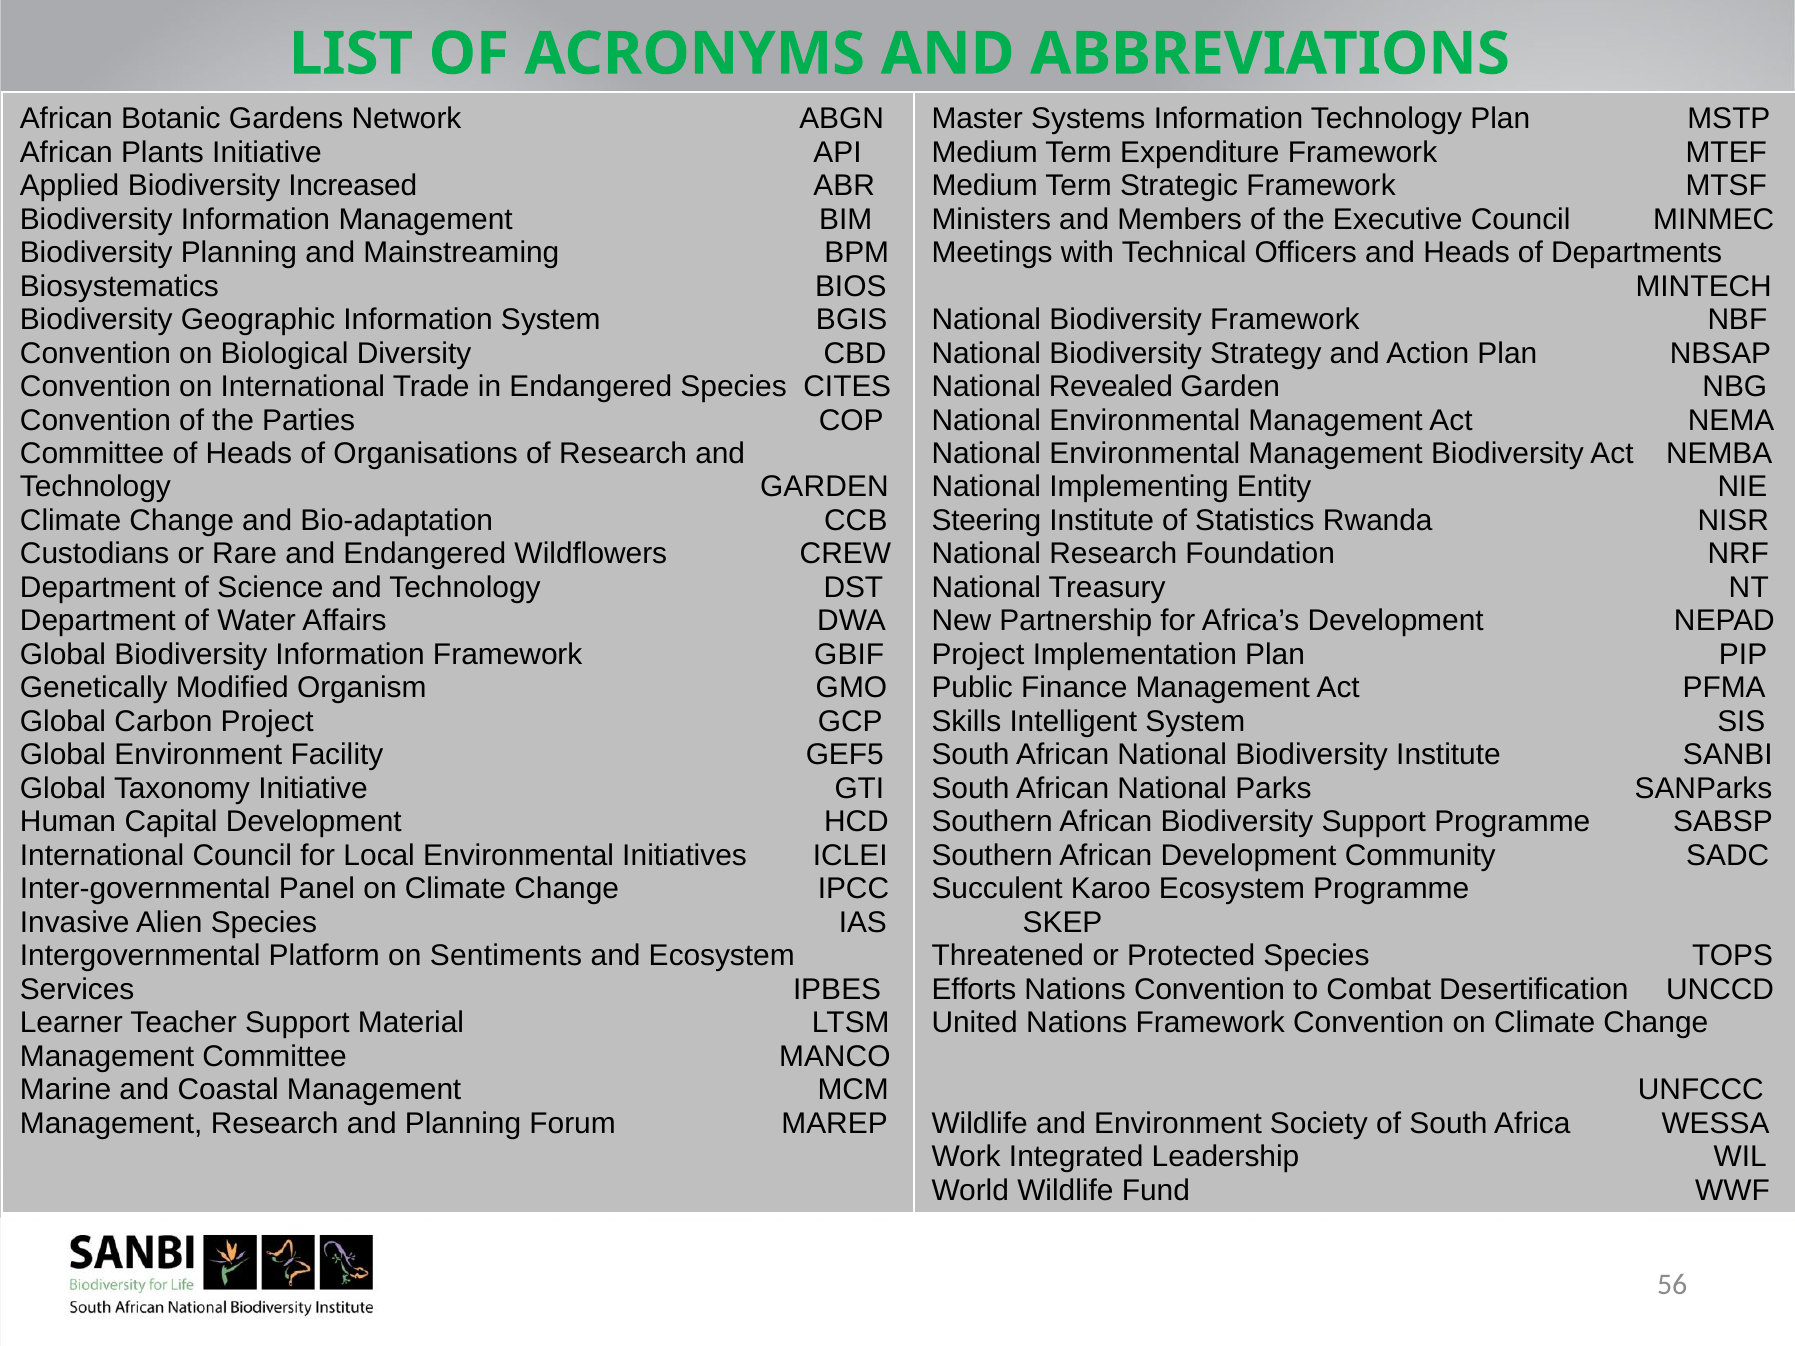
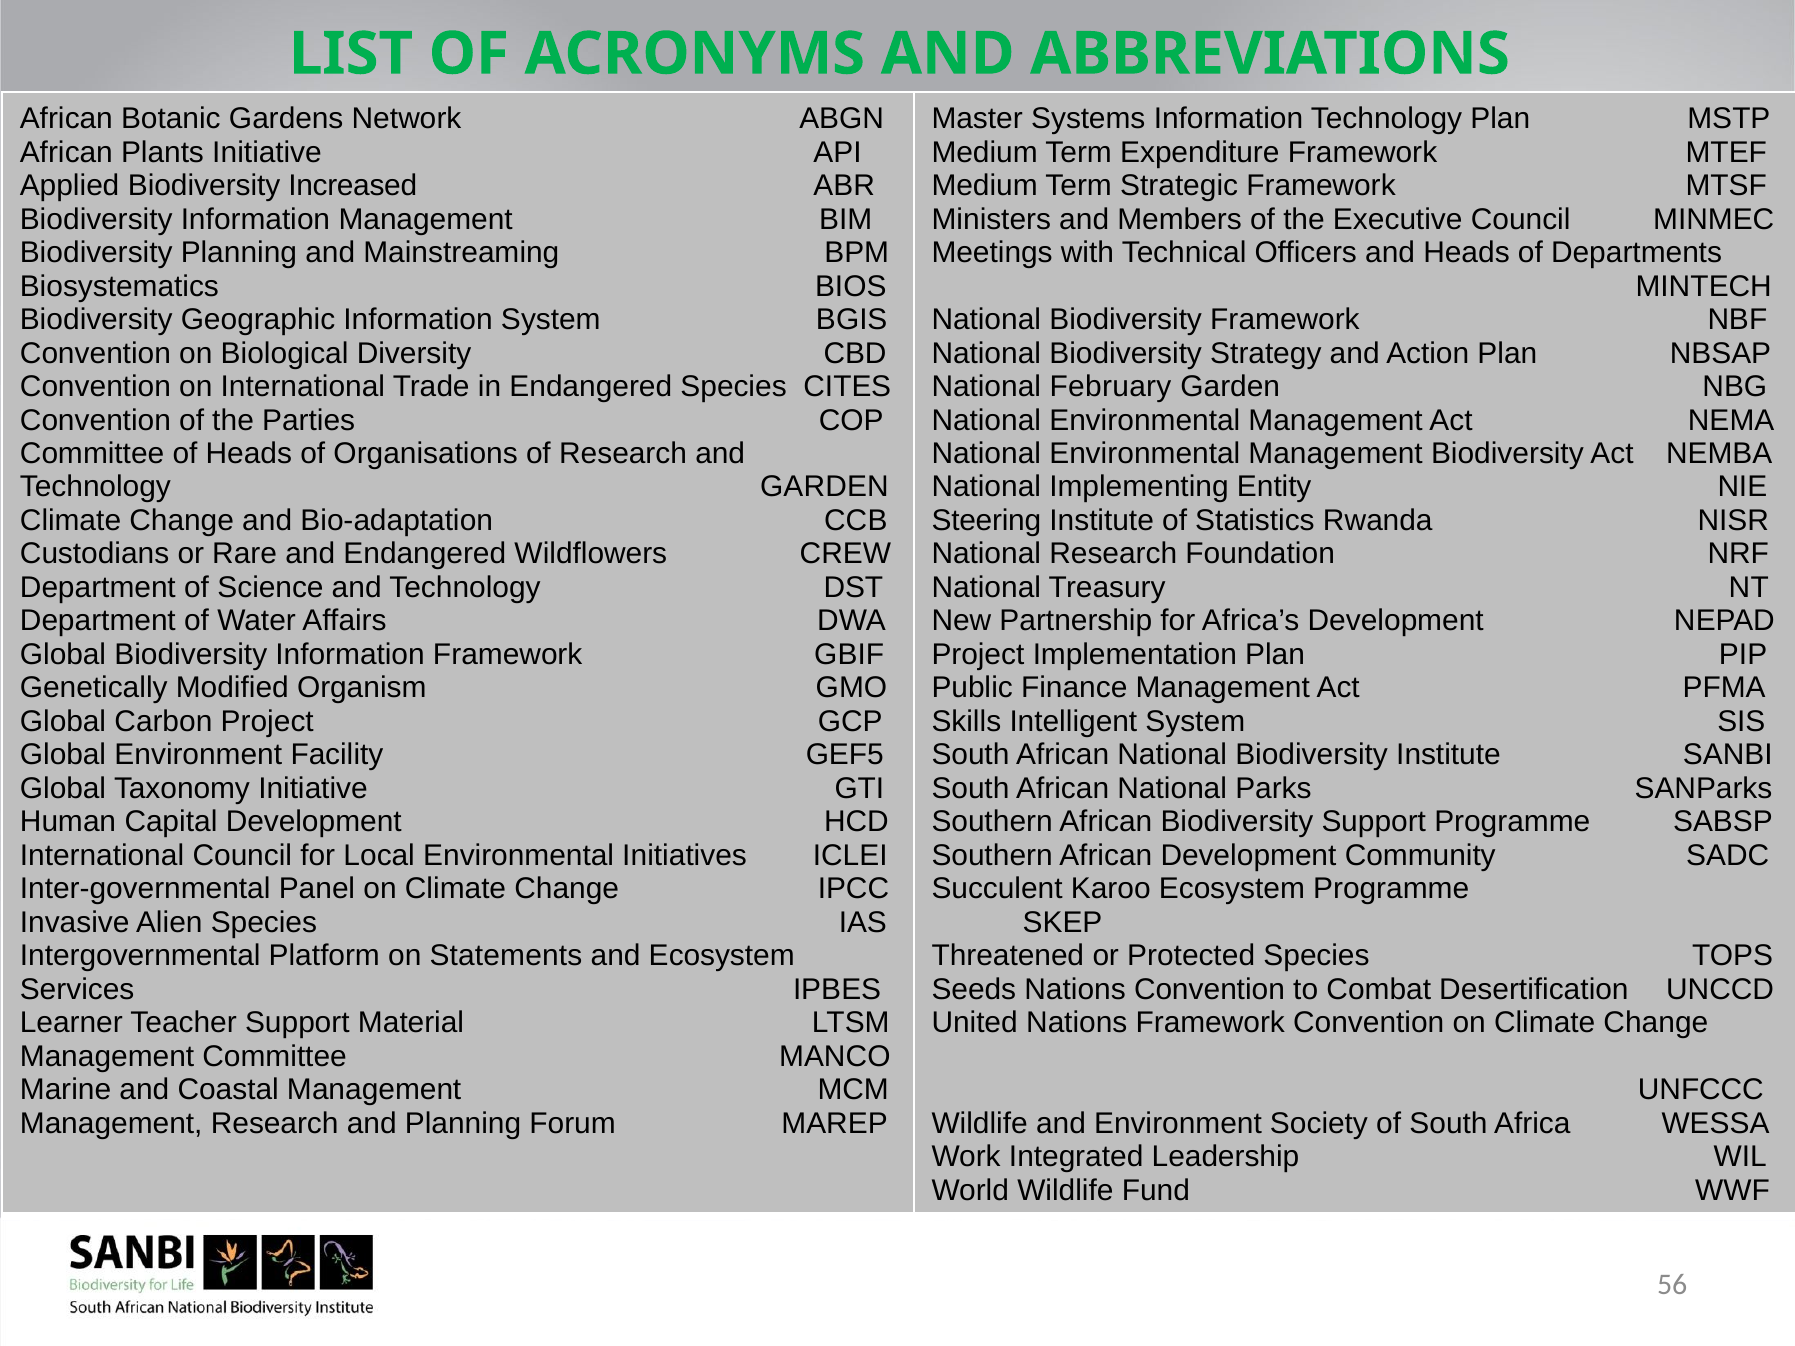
Revealed: Revealed -> February (1111, 387)
Sentiments: Sentiments -> Statements (506, 956)
Efforts: Efforts -> Seeds (974, 990)
